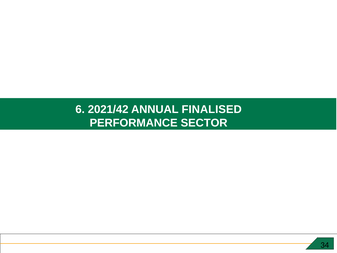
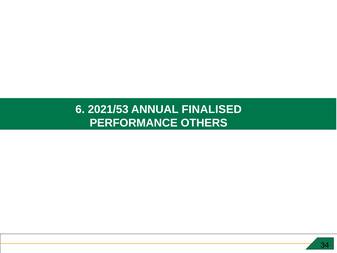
2021/42: 2021/42 -> 2021/53 (108, 109)
SECTOR: SECTOR -> OTHERS (204, 123)
